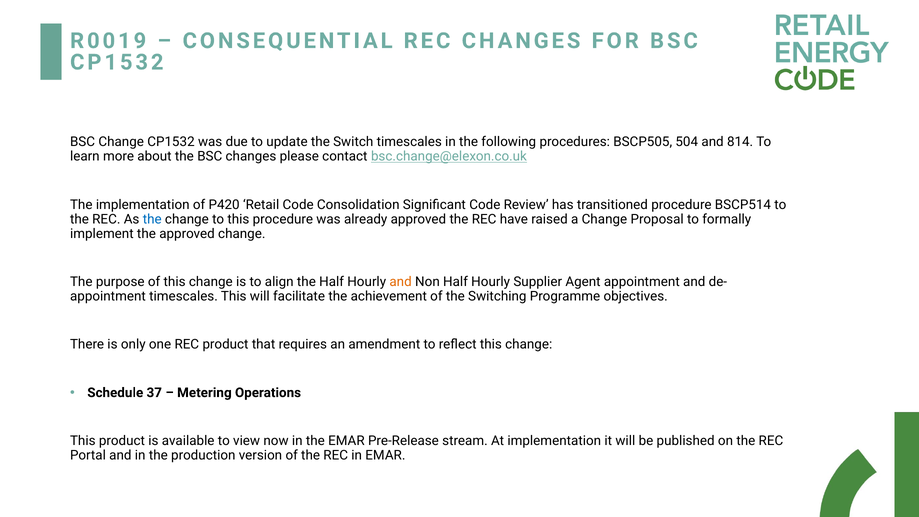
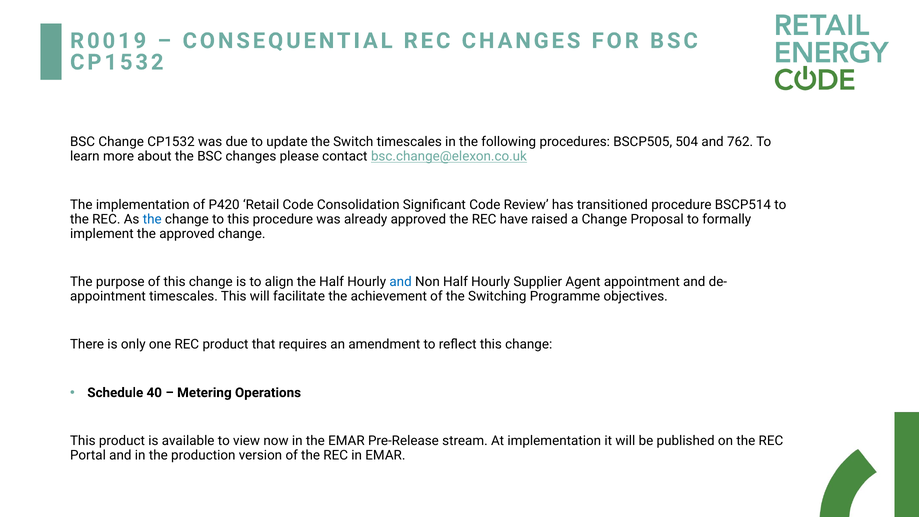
814: 814 -> 762 (740, 142)
and colour: orange -> blue (401, 282)
37: 37 -> 40 (154, 393)
